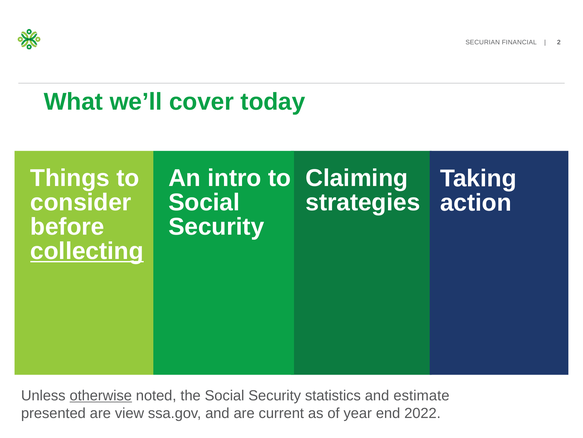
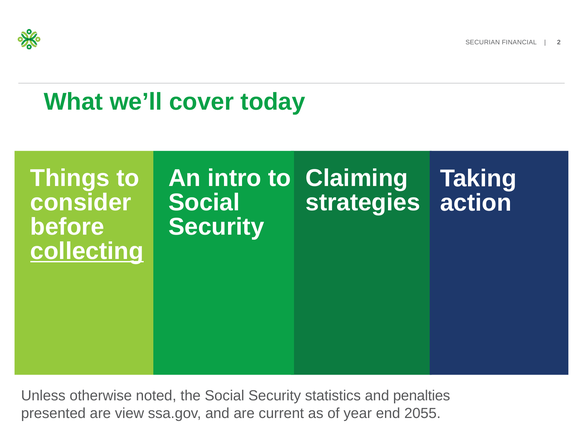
otherwise underline: present -> none (101, 395)
estimate: estimate -> penalties (422, 395)
2022: 2022 -> 2055 (422, 412)
